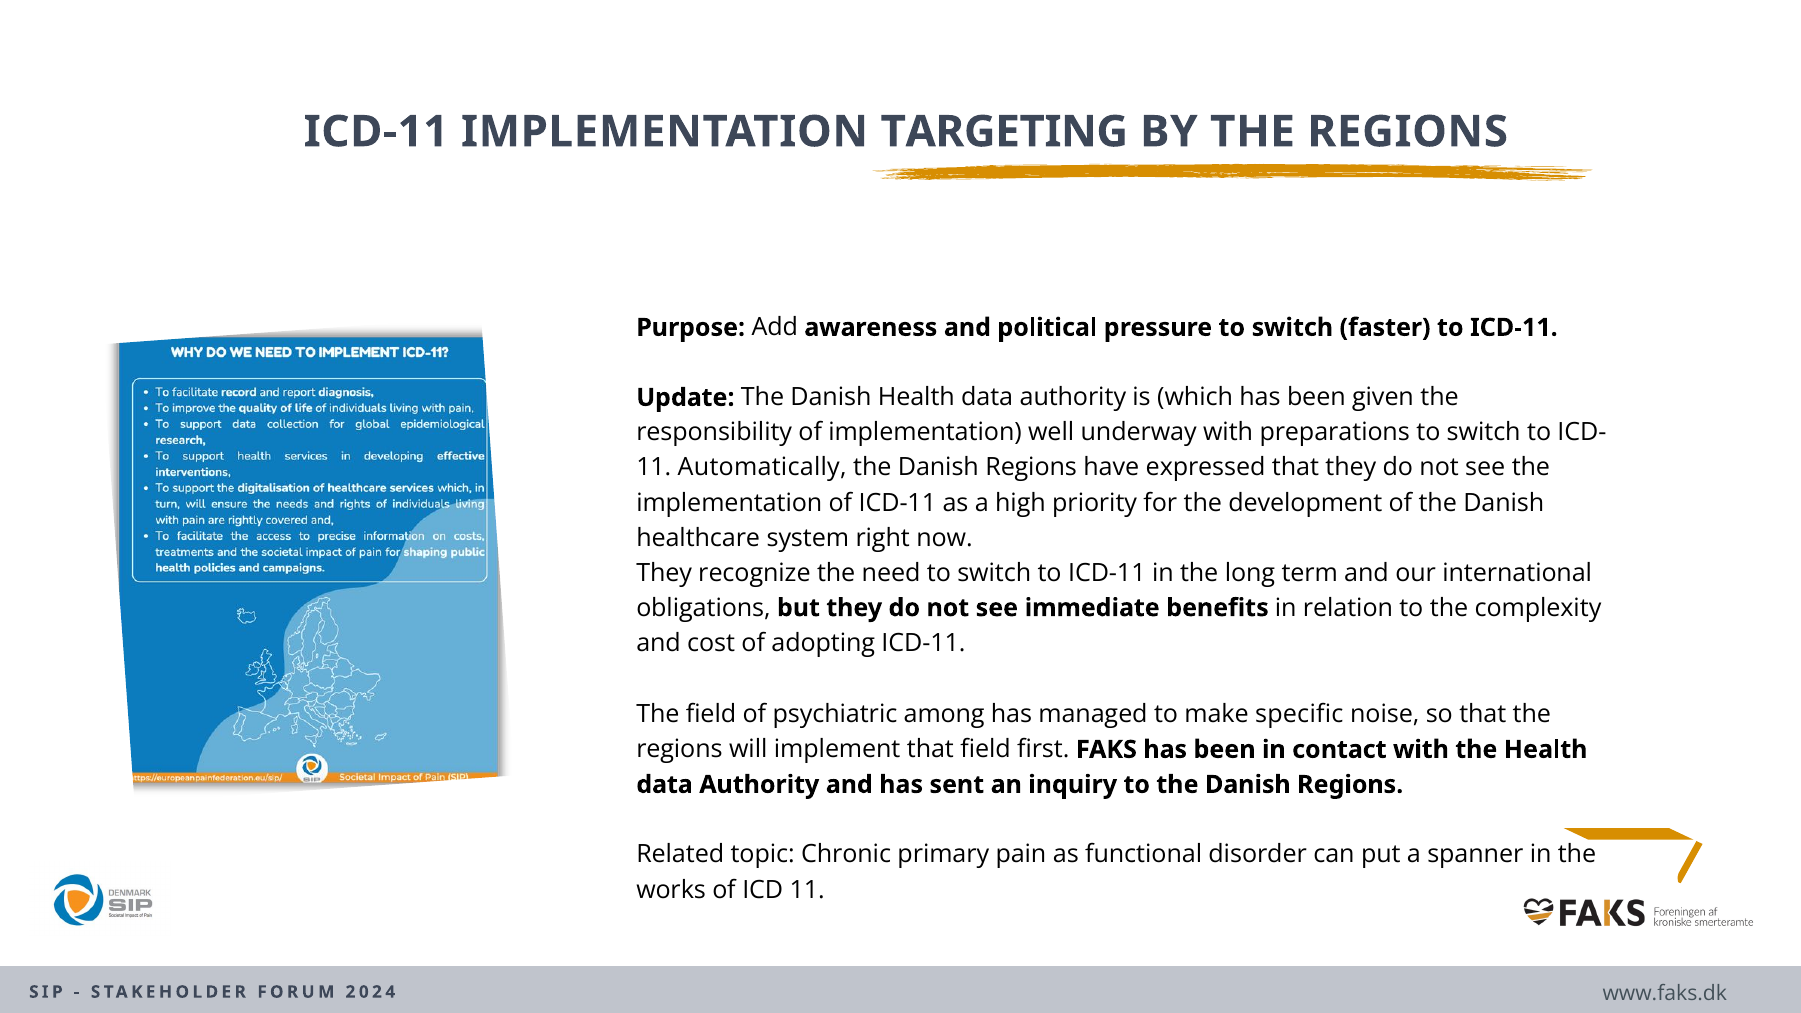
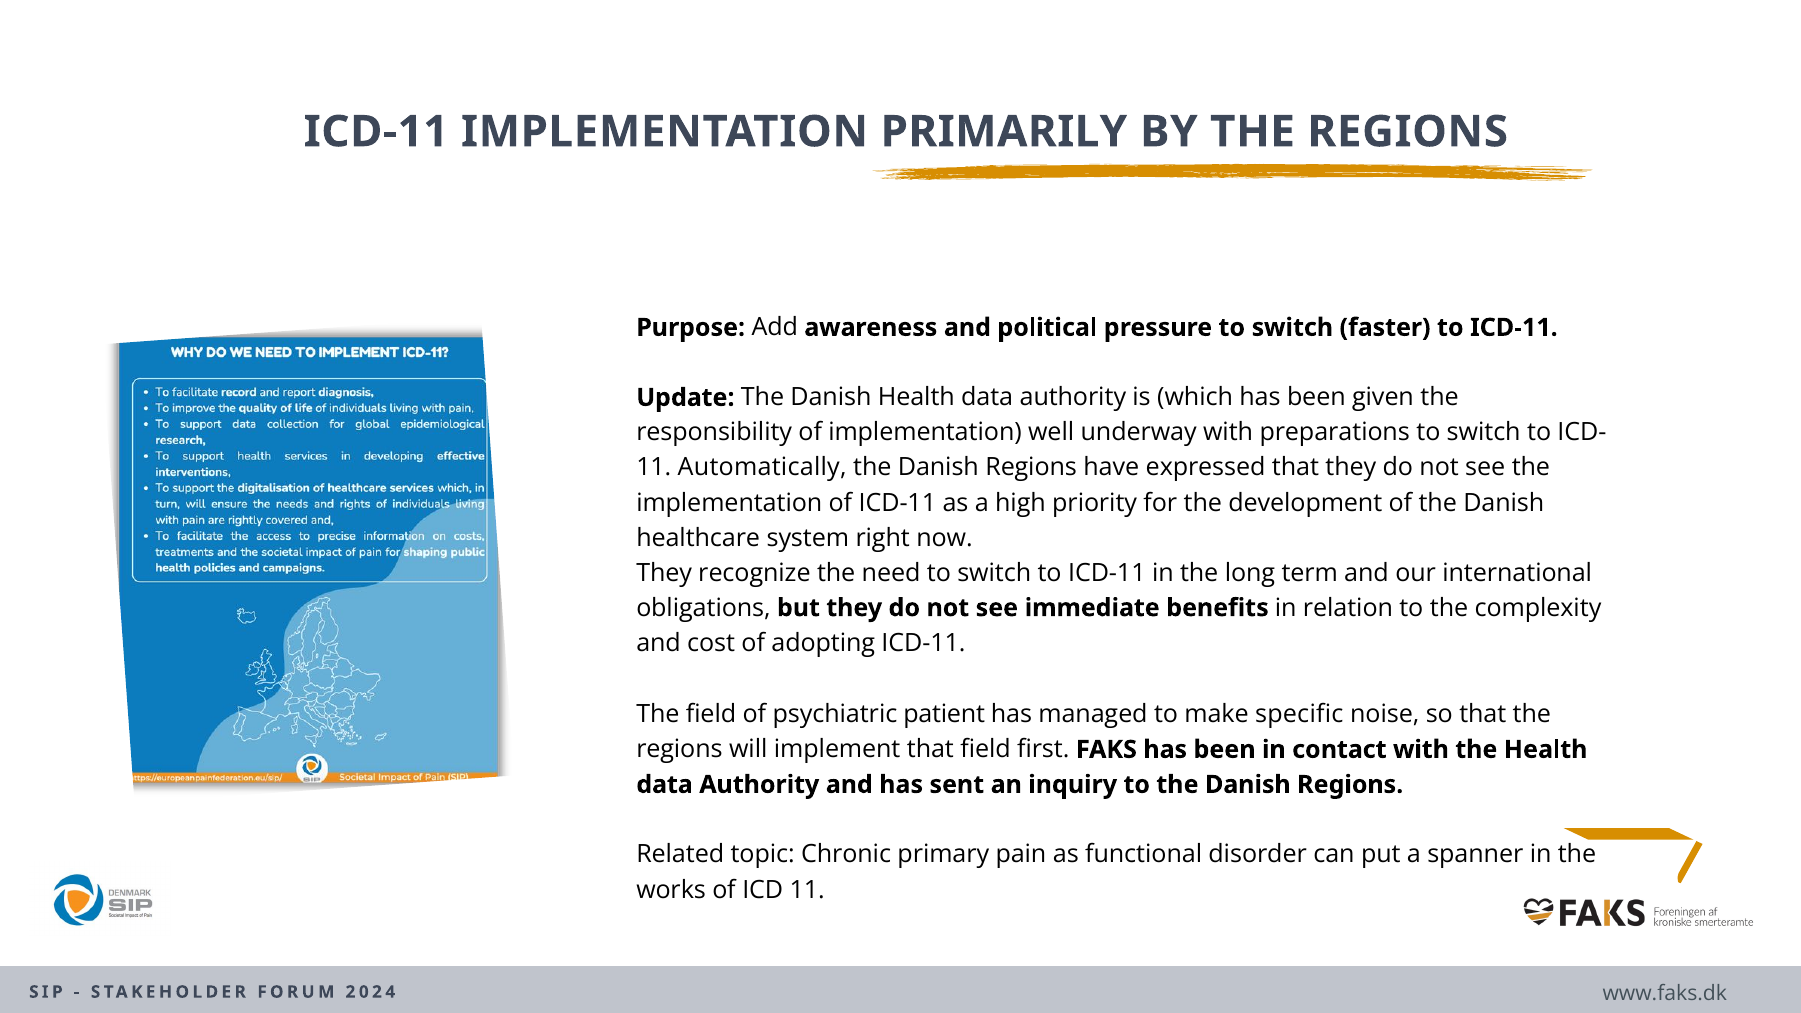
TARGETING: TARGETING -> PRIMARILY (1004, 132)
among: among -> patient (944, 715)
